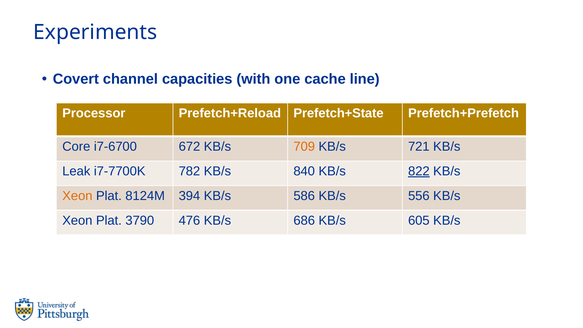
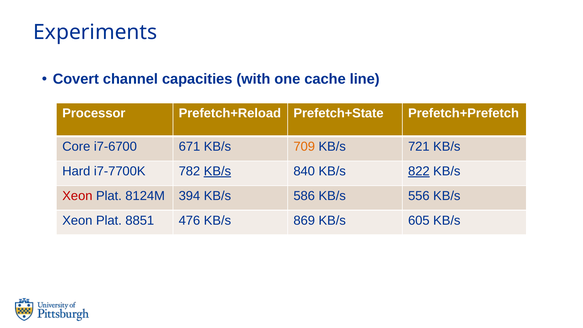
672: 672 -> 671 (189, 147)
Leak: Leak -> Hard (76, 171)
KB/s underline: none -> present (217, 171)
Xeon colour: orange -> red (77, 196)
3790: 3790 -> 8851 (140, 220)
686: 686 -> 869 (304, 220)
